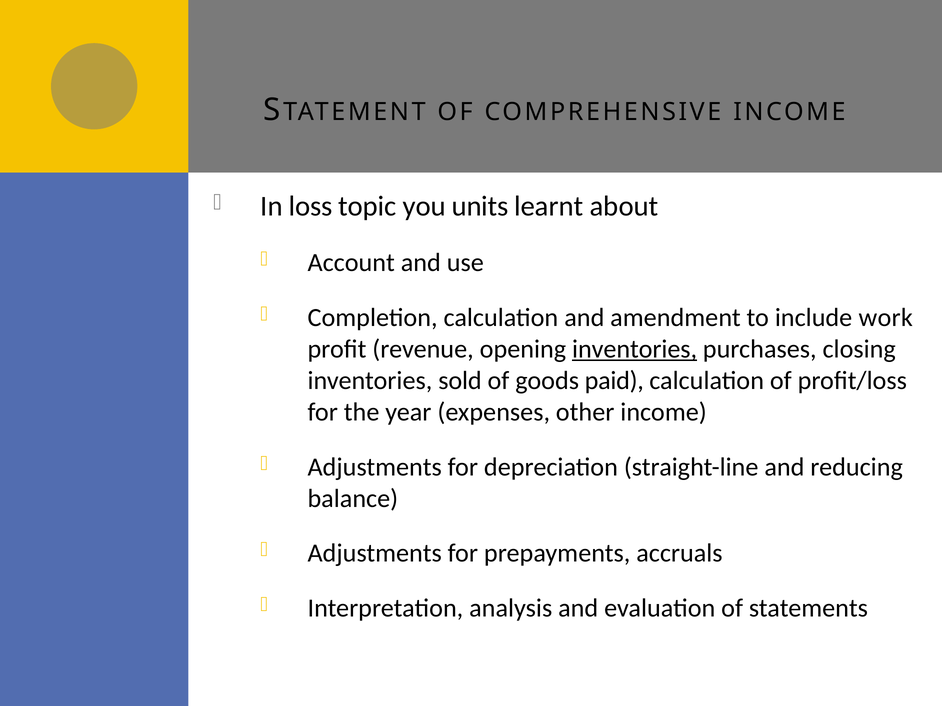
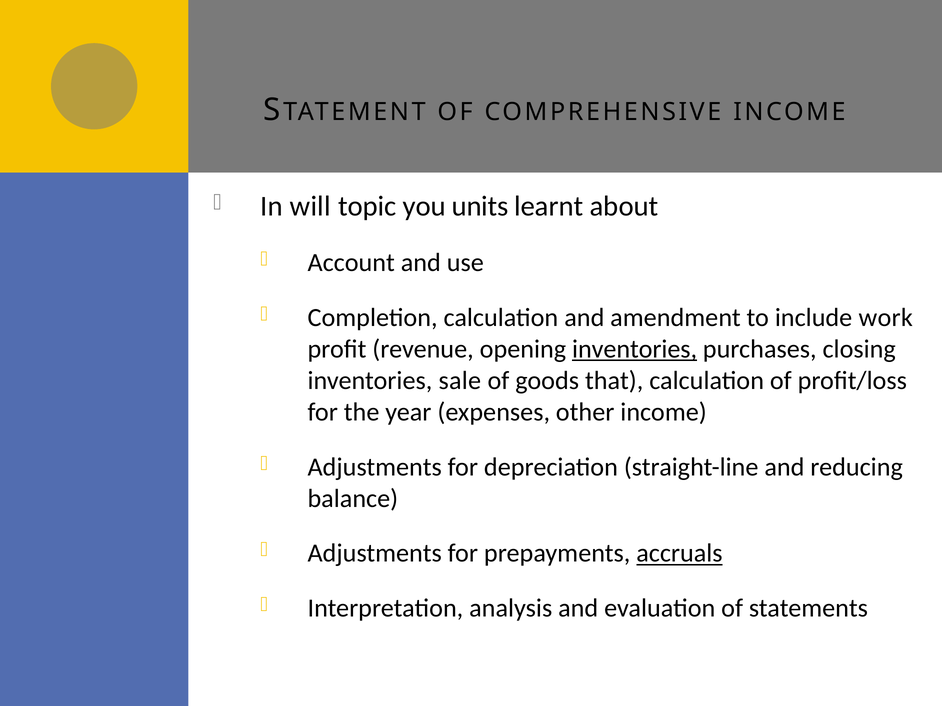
loss: loss -> will (310, 207)
sold: sold -> sale (460, 381)
paid: paid -> that (614, 381)
accruals underline: none -> present (679, 554)
